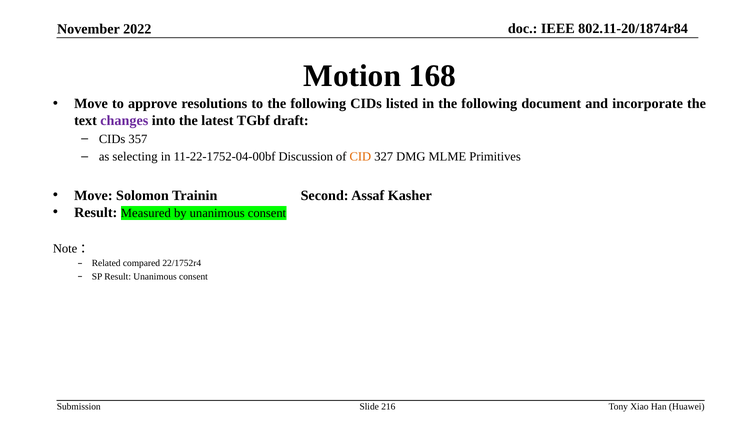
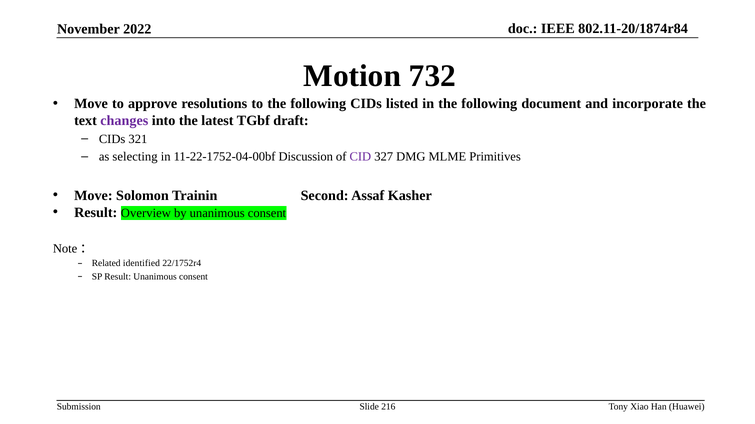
168: 168 -> 732 (433, 76)
357: 357 -> 321 (138, 139)
CID colour: orange -> purple (360, 157)
Measured: Measured -> Overview (146, 213)
compared: compared -> identified (141, 264)
